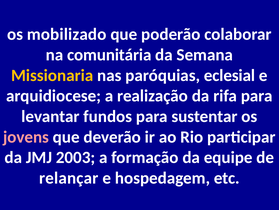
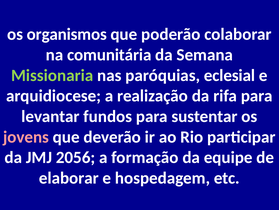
mobilizado: mobilizado -> organismos (67, 34)
Missionaria colour: yellow -> light green (52, 75)
2003: 2003 -> 2056 (76, 157)
relançar: relançar -> elaborar (69, 177)
